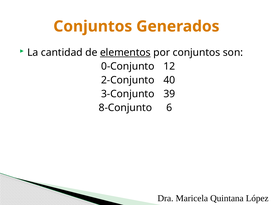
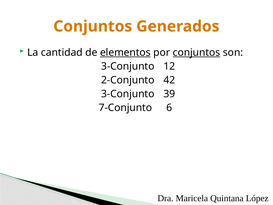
conjuntos underline: none -> present (196, 52)
0-Conjunto: 0-Conjunto -> 3-Conjunto (128, 66)
40: 40 -> 42 (169, 80)
8-Conjunto: 8-Conjunto -> 7-Conjunto (125, 108)
